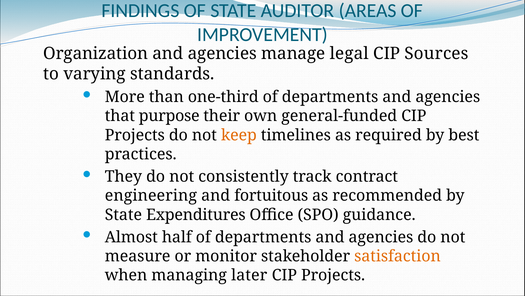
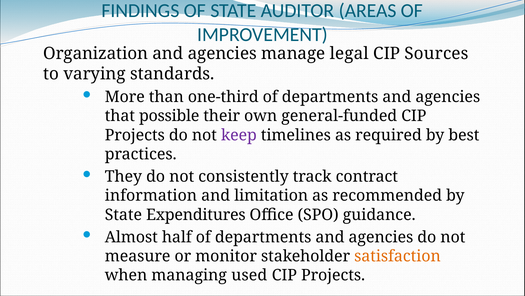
purpose: purpose -> possible (169, 116)
keep colour: orange -> purple (239, 135)
engineering: engineering -> information (151, 195)
fortuitous: fortuitous -> limitation (271, 195)
later: later -> used (249, 275)
